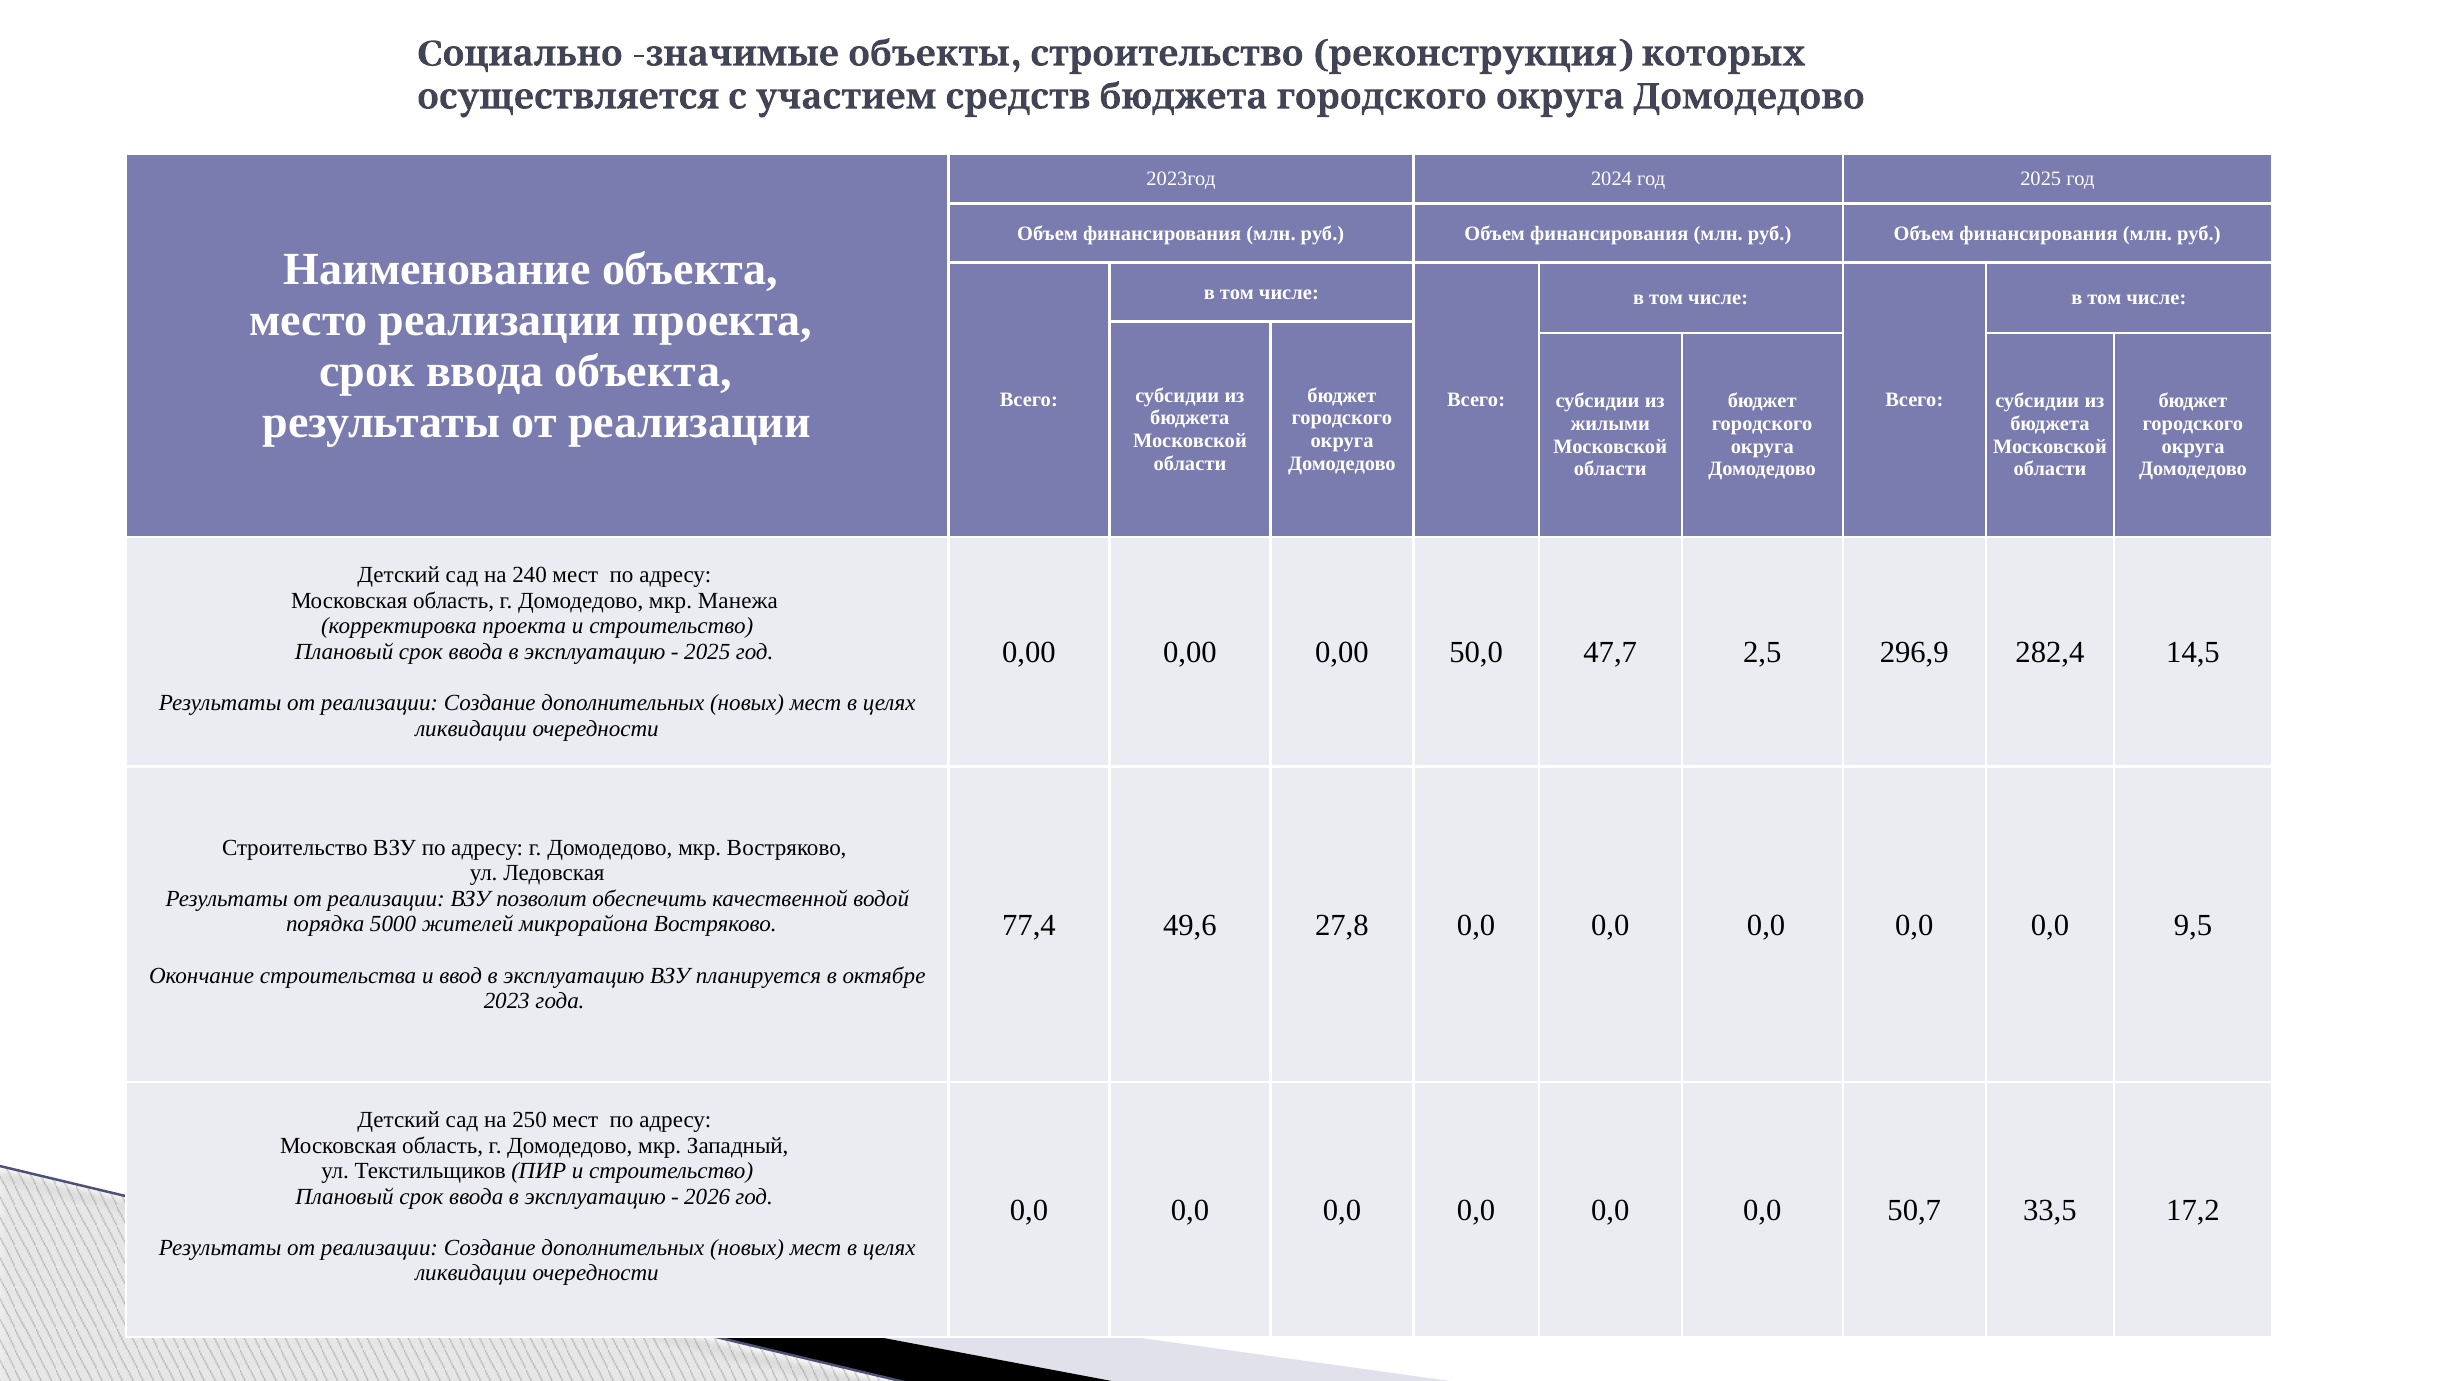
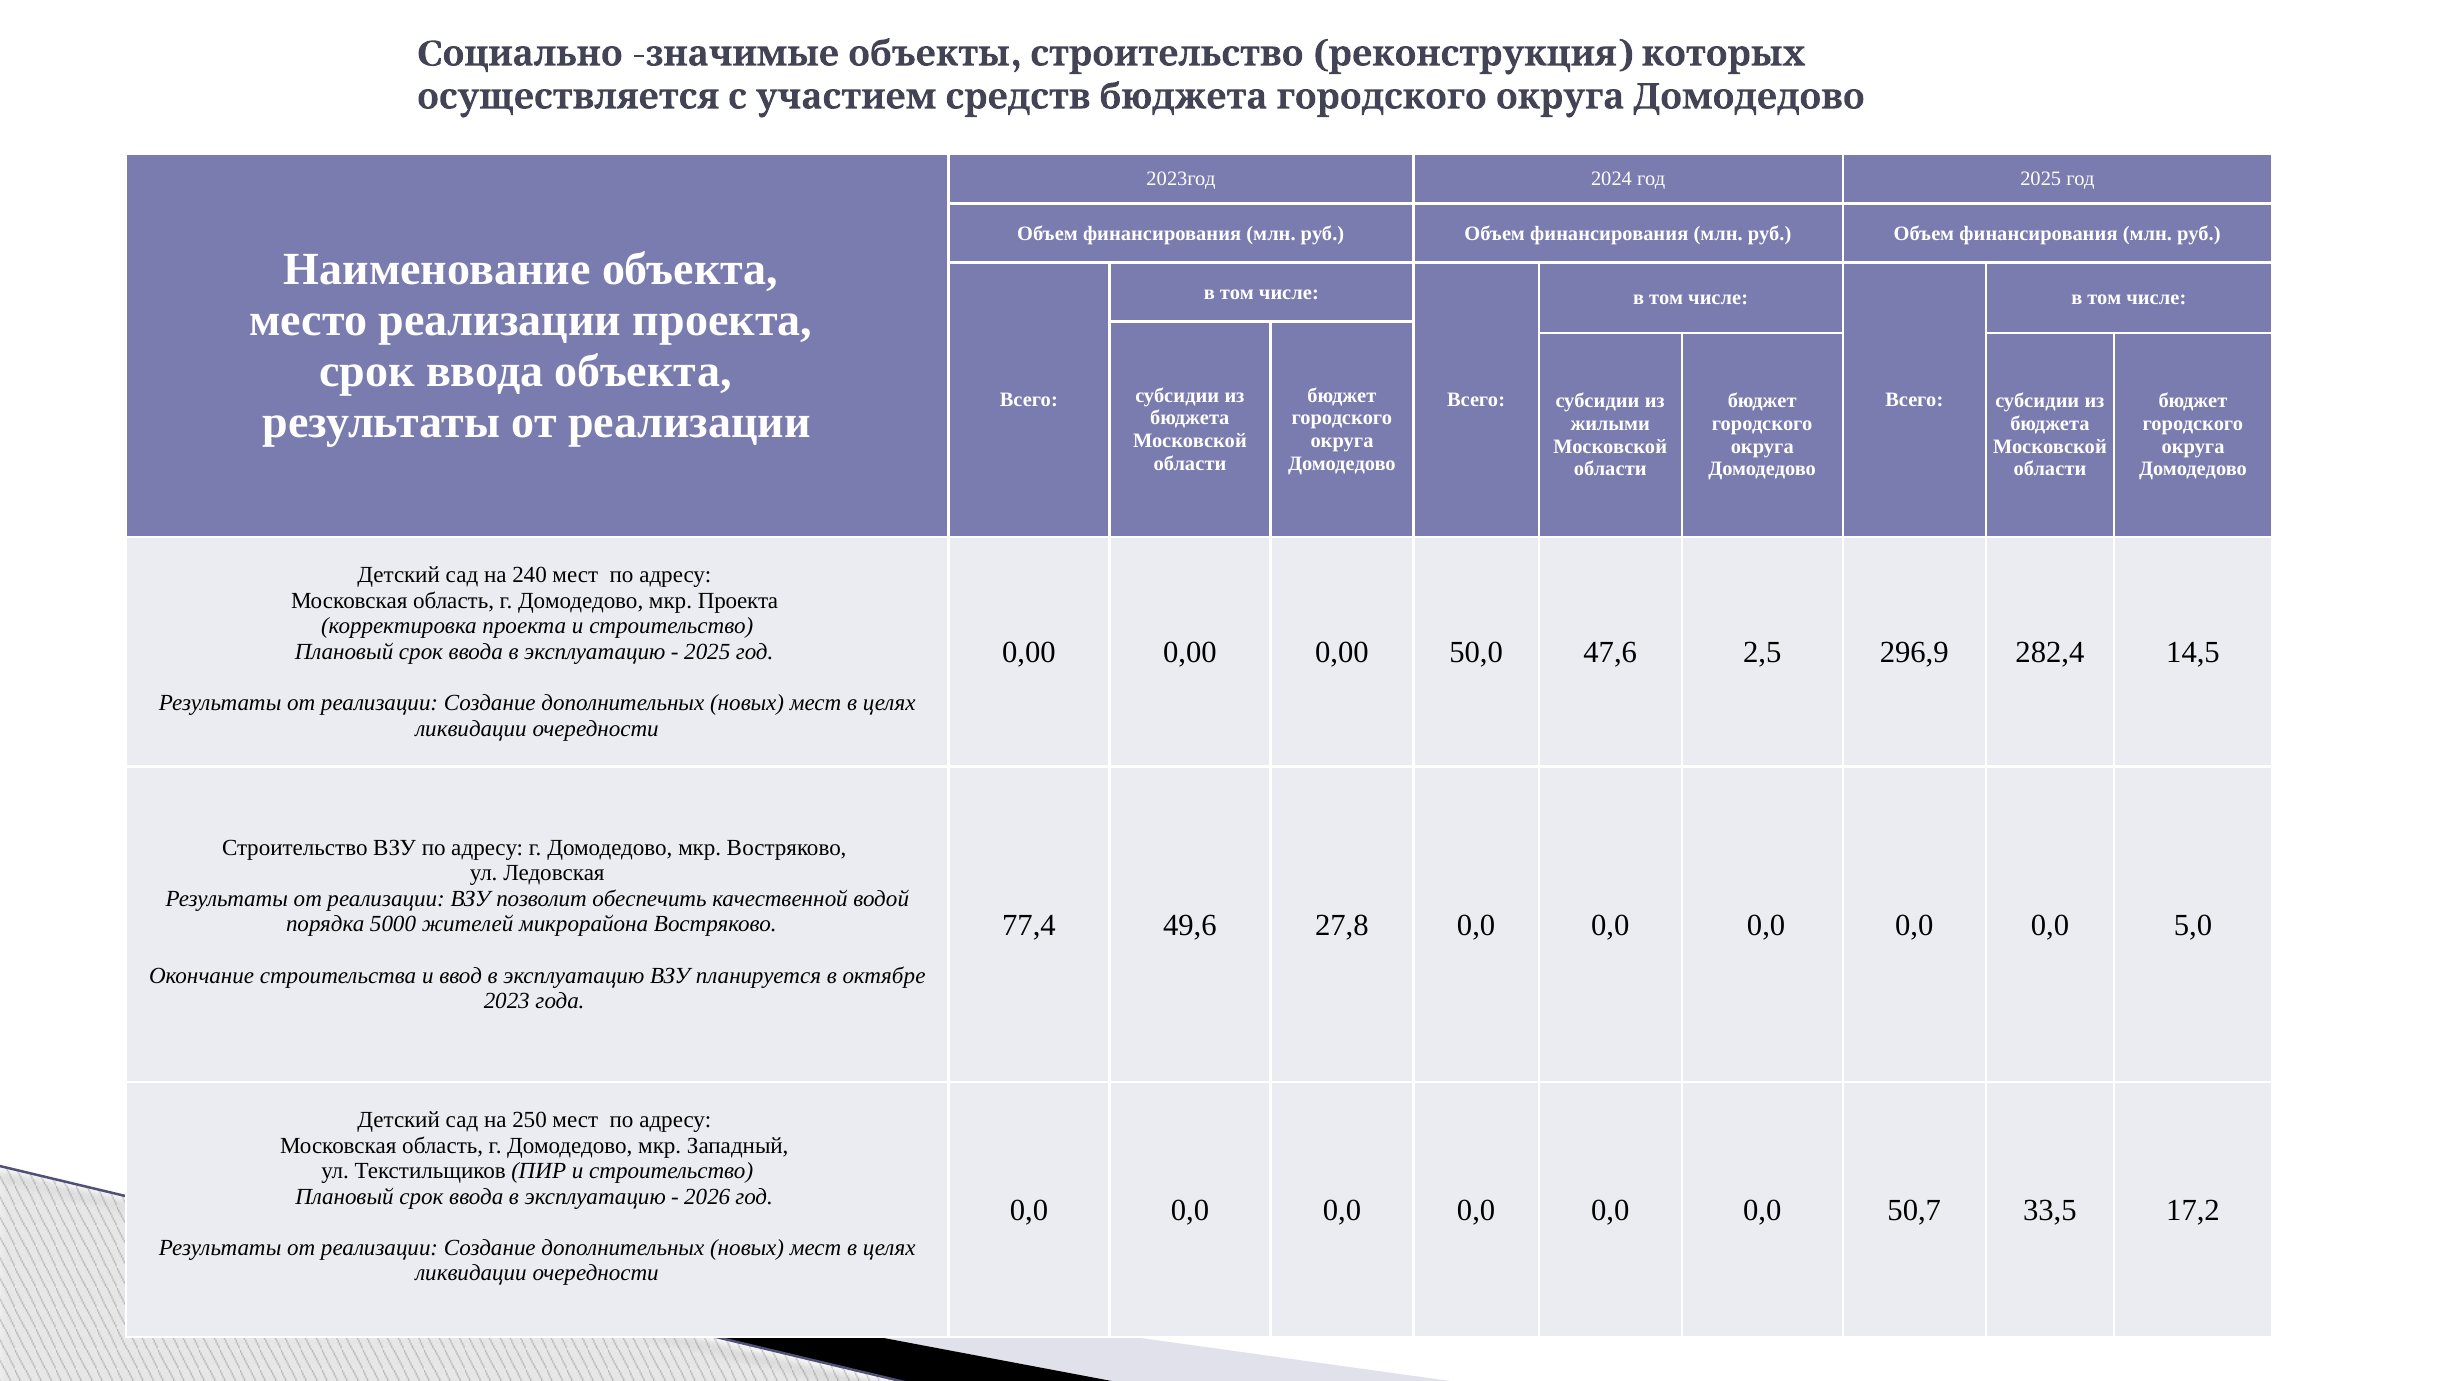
мкр Манежа: Манежа -> Проекта (738, 601)
47,7: 47,7 -> 47,6 (1610, 653)
9,5: 9,5 -> 5,0 (2193, 926)
